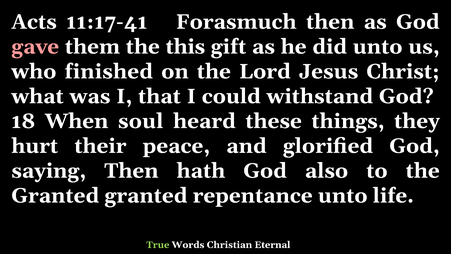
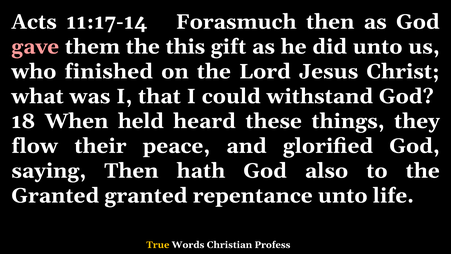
11:17-41: 11:17-41 -> 11:17-14 (107, 22)
soul: soul -> held (141, 121)
hurt: hurt -> flow (35, 146)
True colour: light green -> yellow (158, 245)
Eternal: Eternal -> Profess (272, 245)
